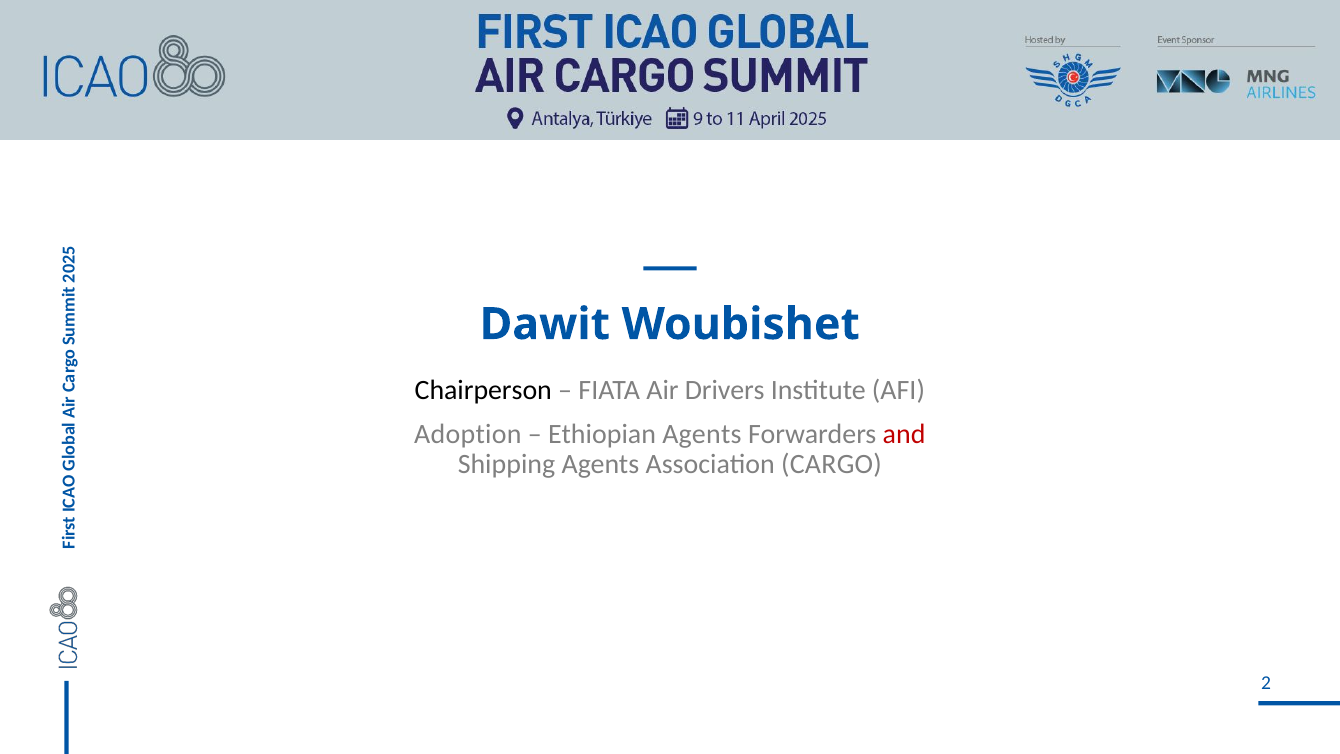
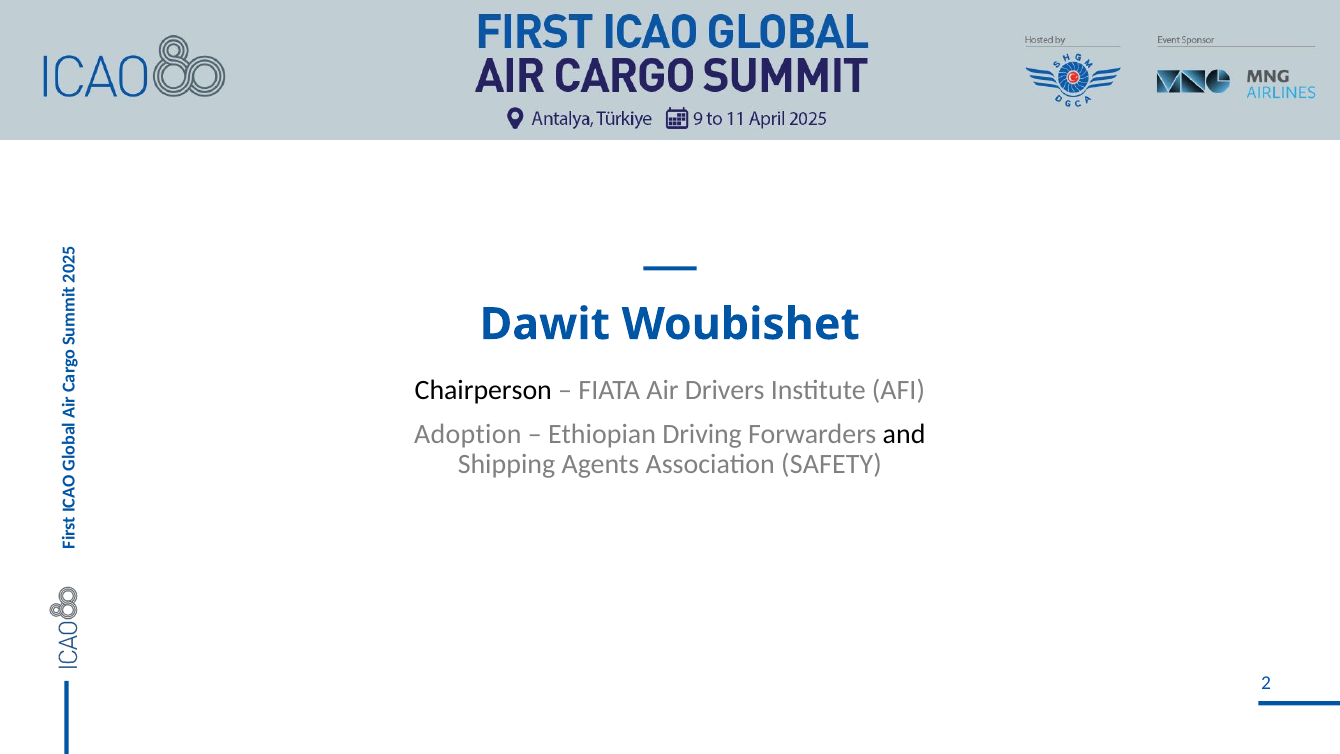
Ethiopian Agents: Agents -> Driving (702, 434)
and colour: red -> black (904, 434)
CARGO: CARGO -> SAFETY (832, 465)
